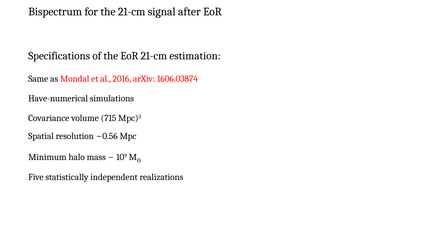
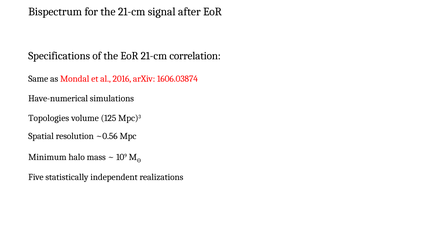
estimation: estimation -> correlation (195, 56)
Covariance: Covariance -> Topologies (49, 118)
715: 715 -> 125 (108, 118)
